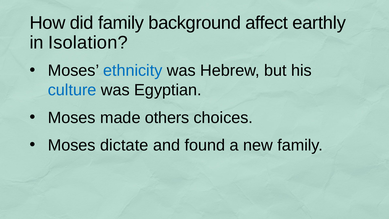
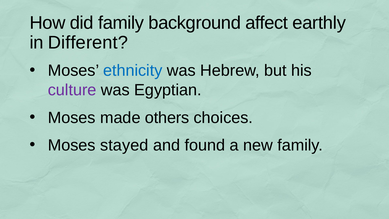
Isolation: Isolation -> Different (88, 43)
culture colour: blue -> purple (72, 90)
dictate: dictate -> stayed (124, 145)
